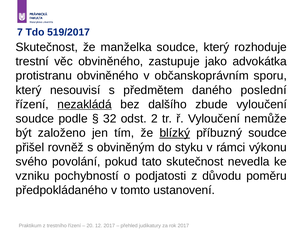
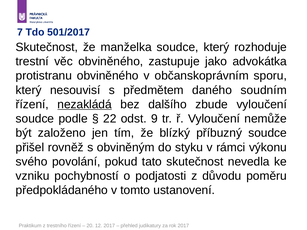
519/2017: 519/2017 -> 501/2017 (69, 32)
poslední: poslední -> soudním (264, 90)
32: 32 -> 22 (110, 119)
2: 2 -> 9 (154, 119)
blízký underline: present -> none (175, 133)
